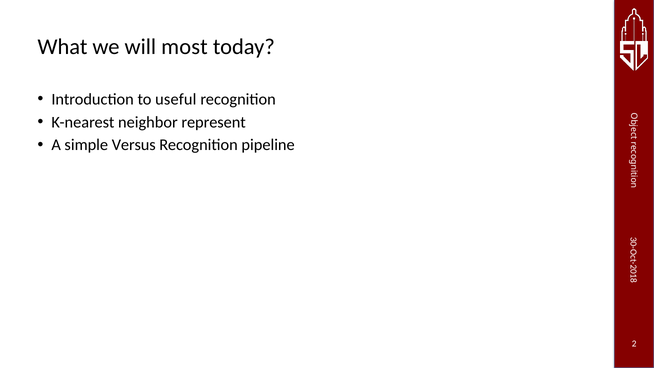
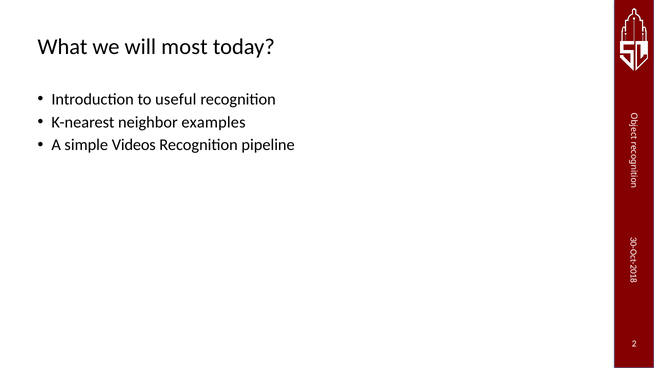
represent: represent -> examples (213, 122)
Versus: Versus -> Videos (134, 145)
